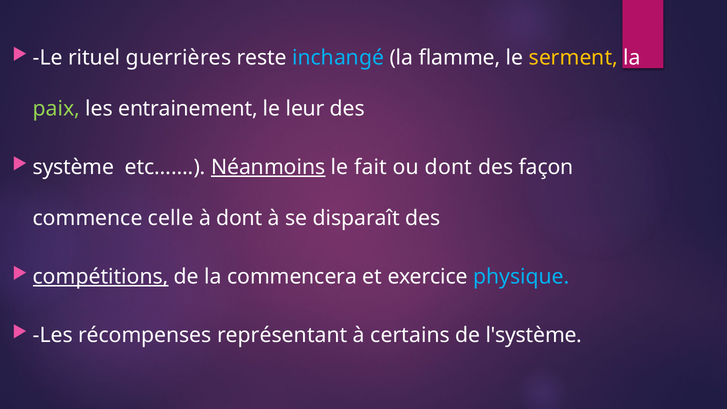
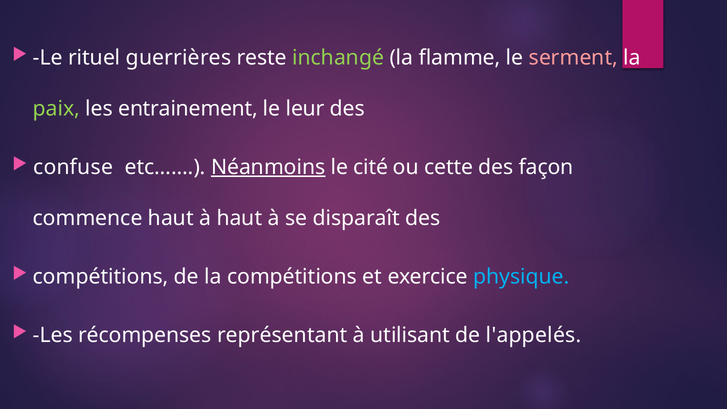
inchangé colour: light blue -> light green (338, 58)
serment colour: yellow -> pink (573, 58)
système: système -> confuse (73, 167)
fait: fait -> cité (371, 167)
ou dont: dont -> cette (449, 167)
commence celle: celle -> haut (171, 218)
à dont: dont -> haut (239, 218)
compétitions underline: present -> none (101, 277)
la commencera: commencera -> compétitions (292, 277)
certains: certains -> utilisant (410, 335)
l'système: l'système -> l'appelés (534, 335)
